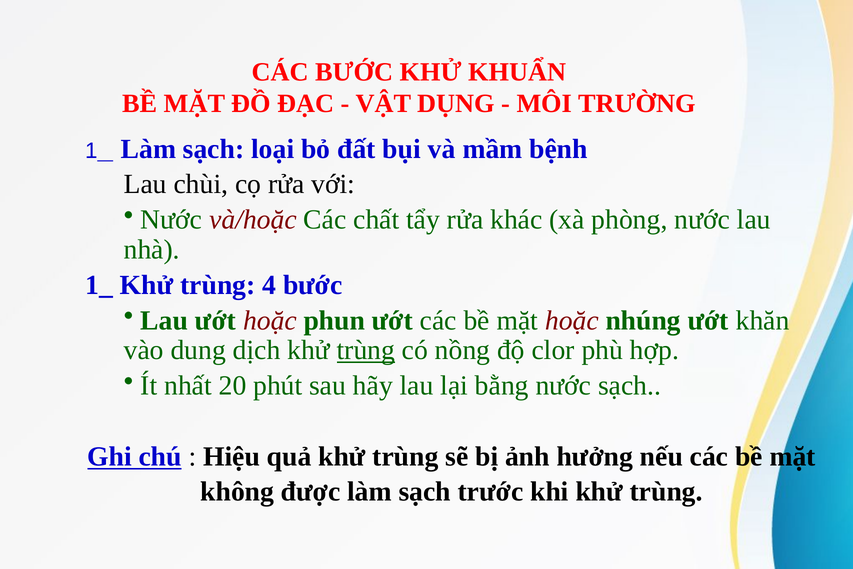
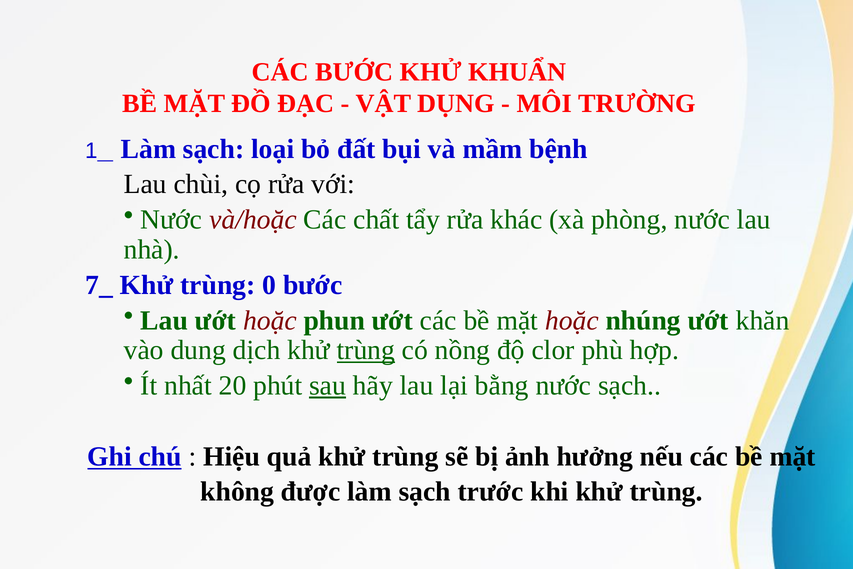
1_: 1_ -> 7_ (99, 285)
4: 4 -> 0 (269, 285)
sau underline: none -> present (328, 385)
